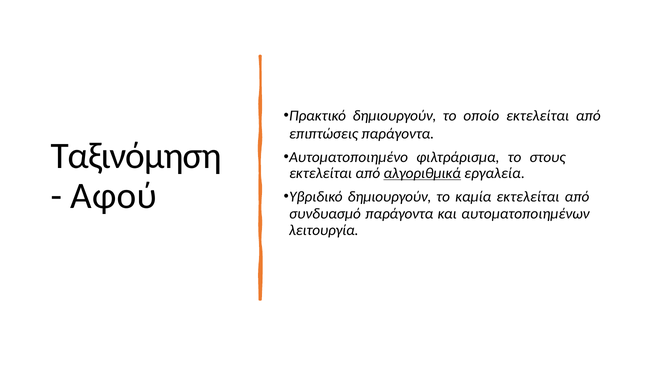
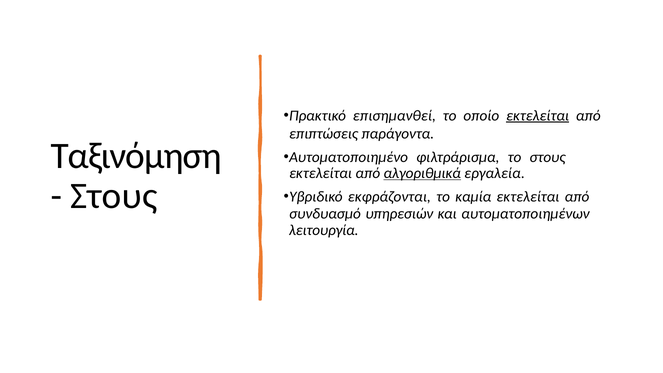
Πρακτικό δημιουργούν: δημιουργούν -> επισημανθεί (394, 116)
εκτελείται underline: none -> present (538, 116)
Αφού: Αφού -> Στους (114, 196)
Υβριδικό δημιουργούν: δημιουργούν -> εκφράζονται (389, 197)
συνδυασμό παράγοντα: παράγοντα -> υπηρεσιών (399, 214)
